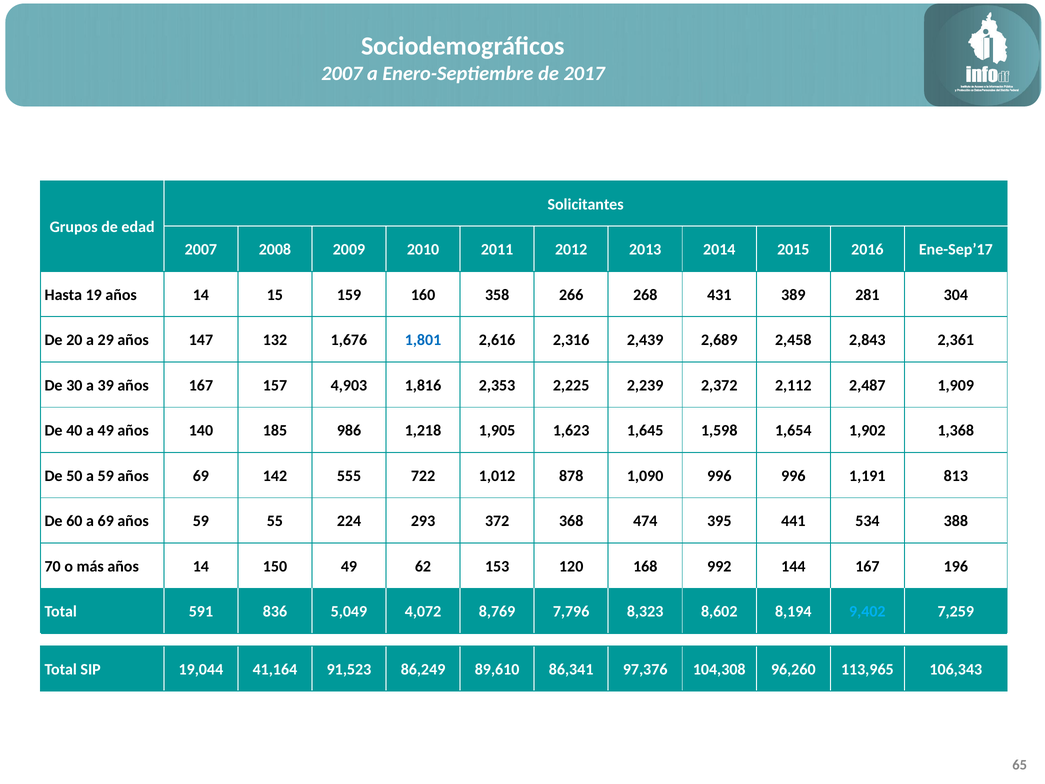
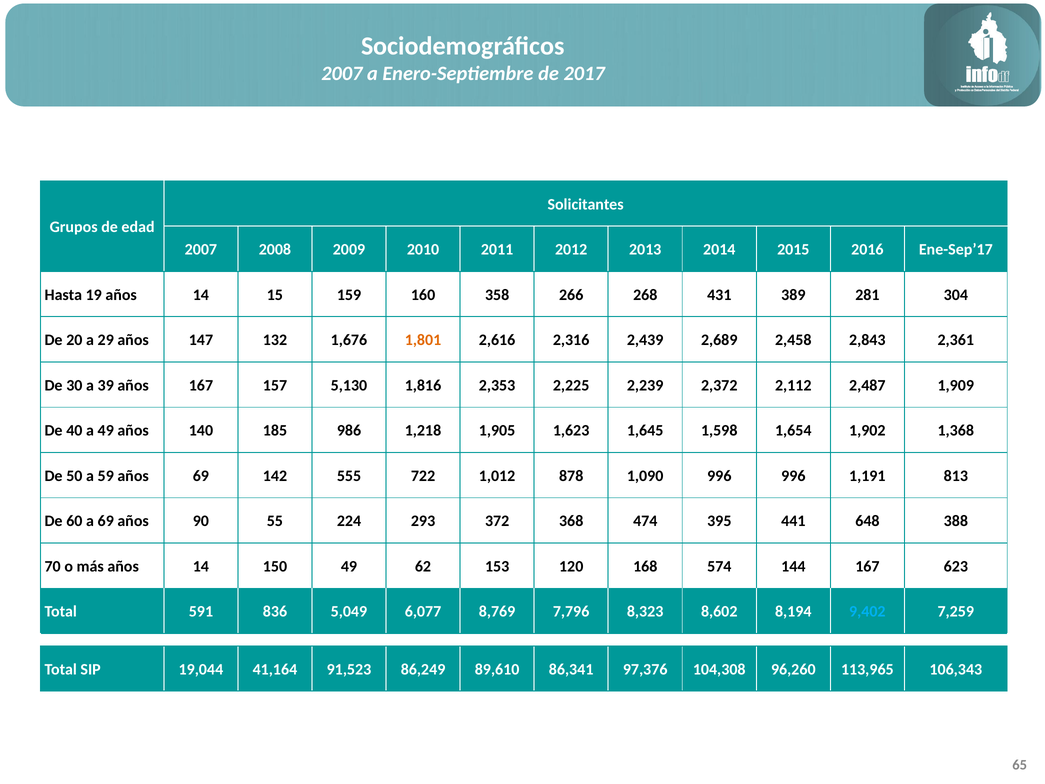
1,801 colour: blue -> orange (423, 340)
4,903: 4,903 -> 5,130 (349, 385)
años 59: 59 -> 90 (201, 521)
534: 534 -> 648 (867, 521)
992: 992 -> 574 (719, 566)
196: 196 -> 623 (956, 566)
4,072: 4,072 -> 6,077 (423, 611)
